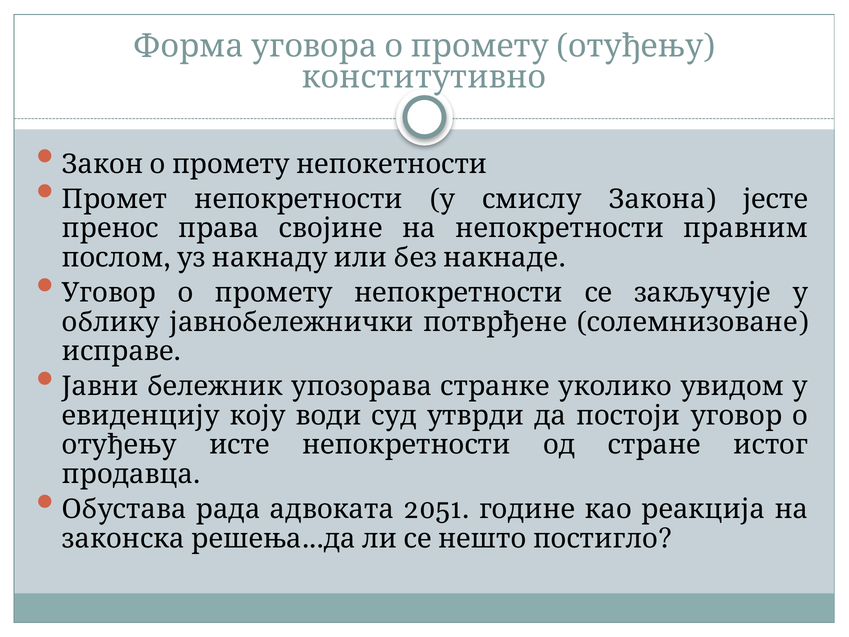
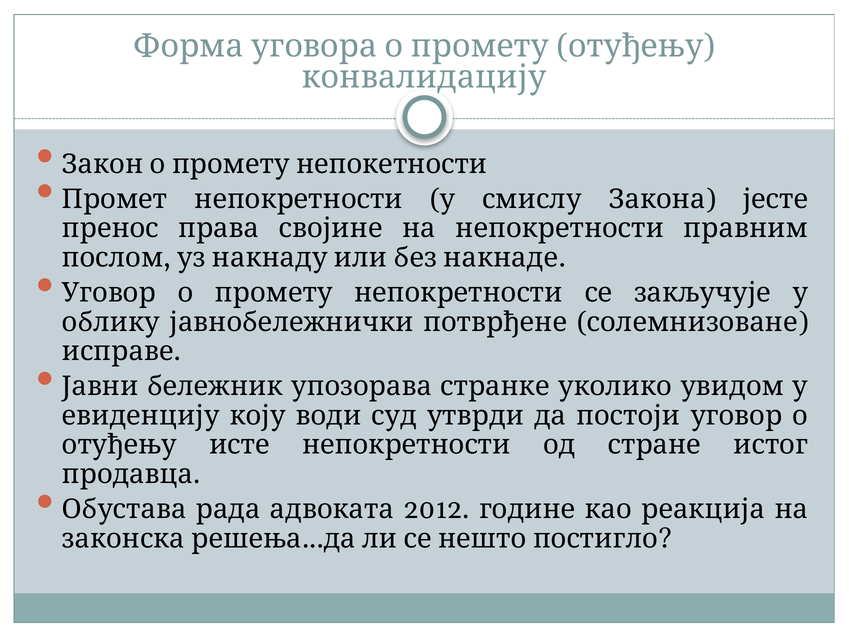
конститутивно: конститутивно -> конвалидацију (424, 77)
2051: 2051 -> 2012 (437, 509)
